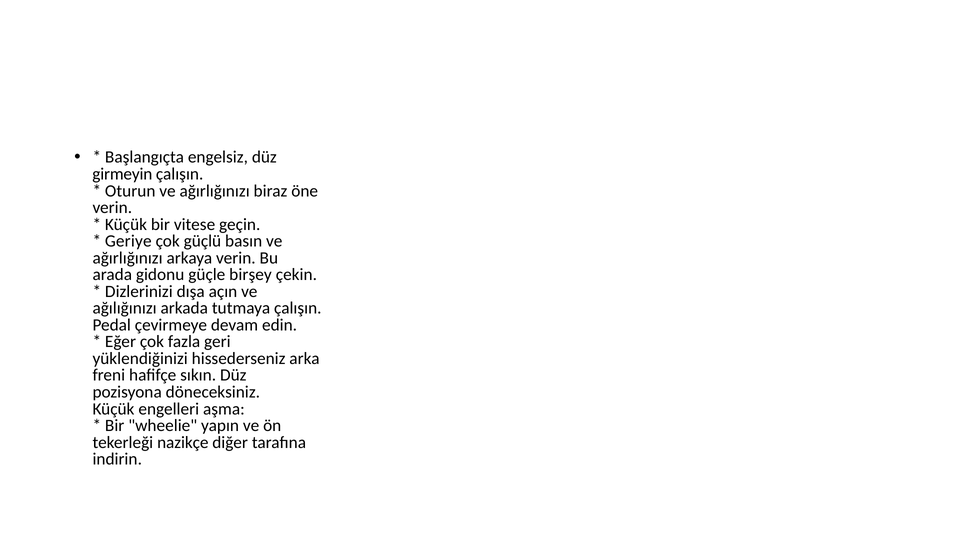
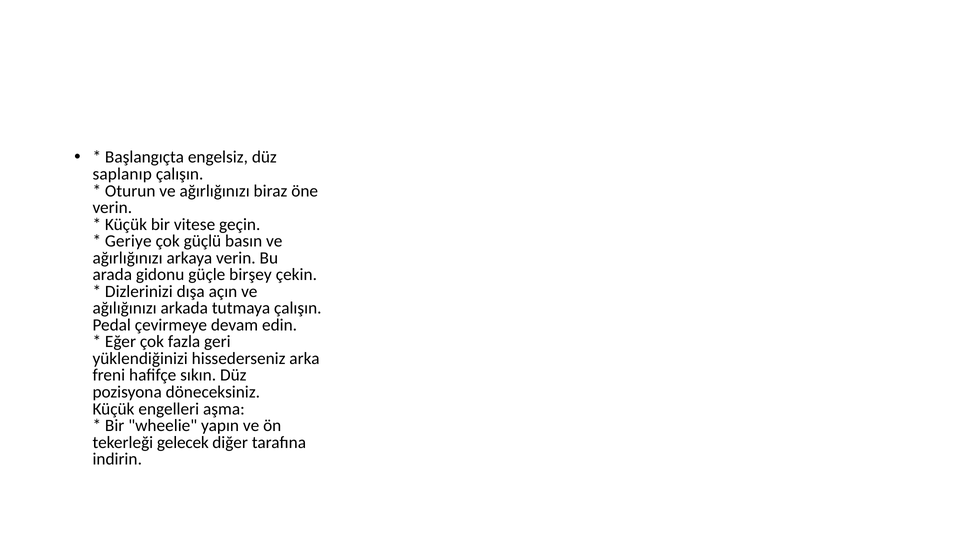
girmeyin: girmeyin -> saplanıp (122, 174)
nazikçe: nazikçe -> gelecek (183, 442)
